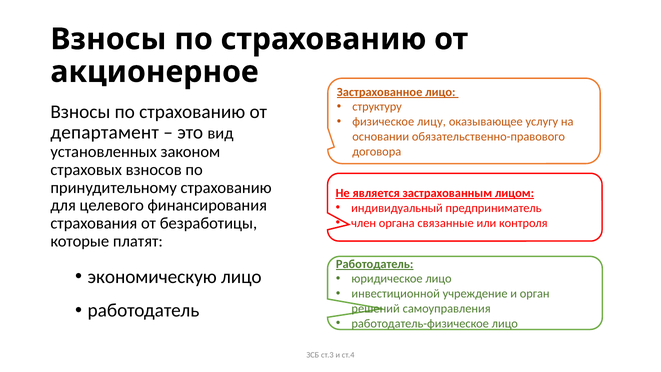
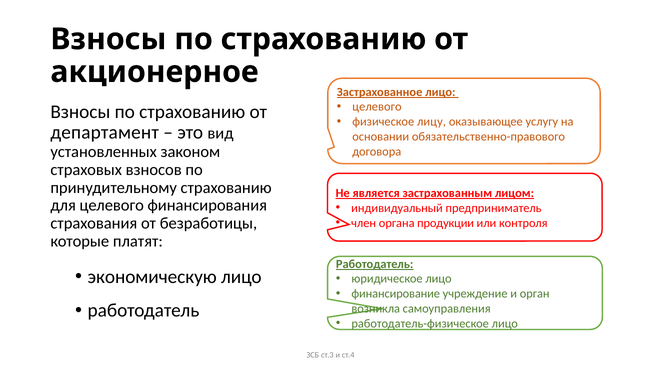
структуру: структуру -> целевого (377, 107)
связанные: связанные -> продукции (446, 223)
инвестиционной: инвестиционной -> финансирование (396, 294)
решений: решений -> возникла (376, 308)
